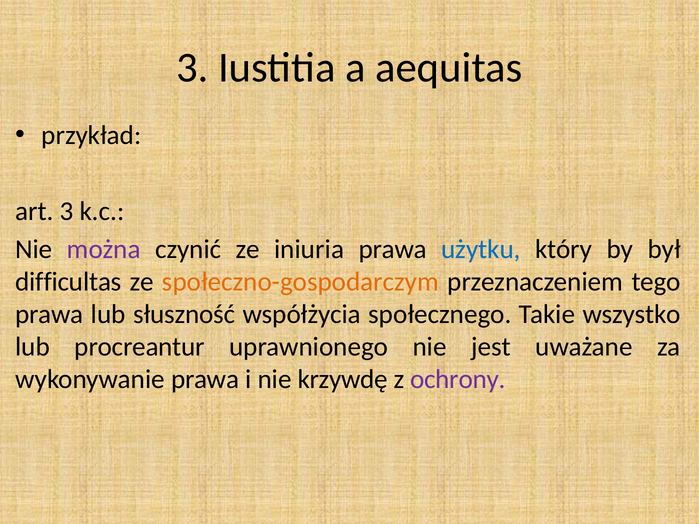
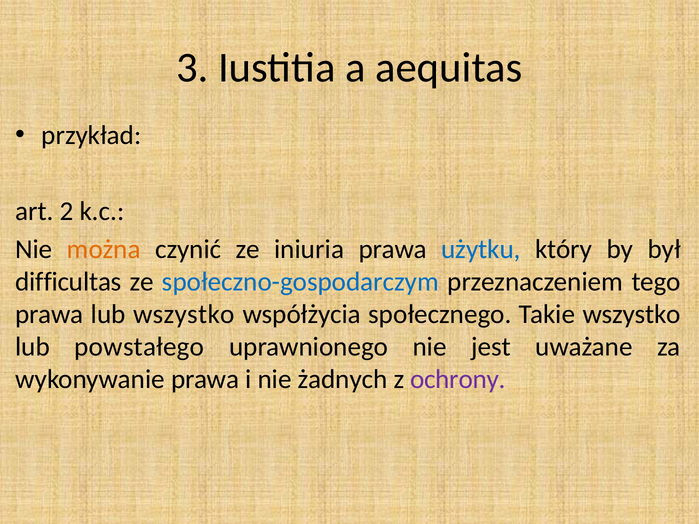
art 3: 3 -> 2 (67, 211)
można colour: purple -> orange (104, 249)
społeczno-gospodarczym colour: orange -> blue (300, 282)
lub słuszność: słuszność -> wszystko (184, 314)
procreantur: procreantur -> powstałego (139, 347)
krzywdę: krzywdę -> żadnych (343, 379)
